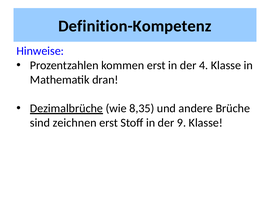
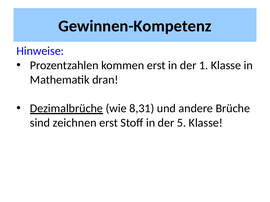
Definition-Kompetenz: Definition-Kompetenz -> Gewinnen-Kompetenz (135, 26)
4: 4 -> 1 (204, 65)
8,35: 8,35 -> 8,31 (142, 109)
9: 9 -> 5 (182, 123)
